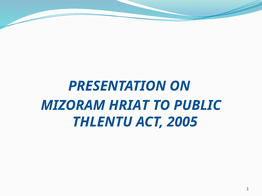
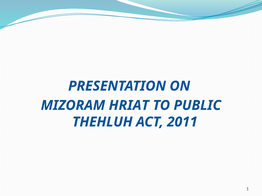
THLENTU: THLENTU -> THEHLUH (102, 122)
2005: 2005 -> 2011 (182, 122)
